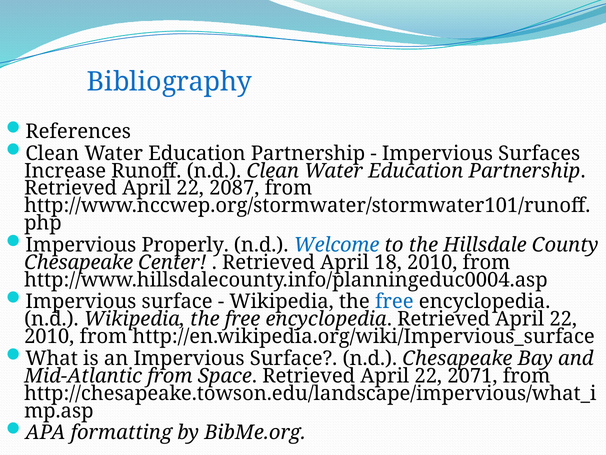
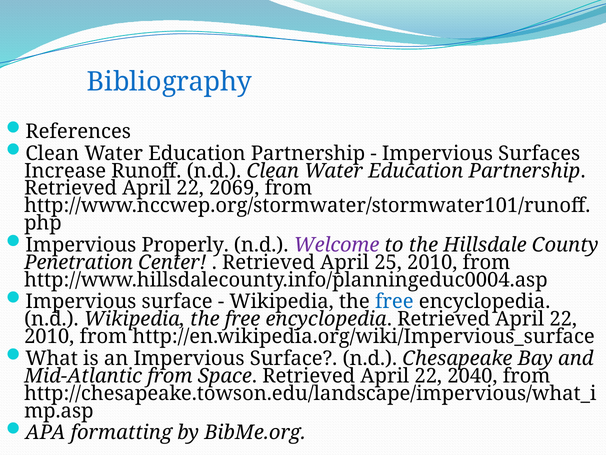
2087: 2087 -> 2069 (234, 188)
Welcome colour: blue -> purple (337, 245)
Chesapeake: Chesapeake -> Penetration (79, 262)
18: 18 -> 25 (388, 262)
2071: 2071 -> 2040 (472, 375)
